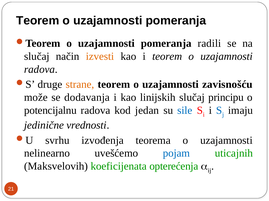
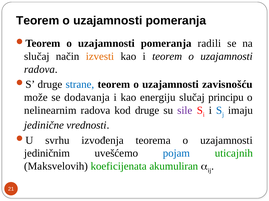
strane colour: orange -> blue (80, 85)
linijskih: linijskih -> energiju (158, 98)
potencijalnu: potencijalnu -> nelinearnim (50, 111)
kod jedan: jedan -> druge (147, 111)
sile colour: blue -> purple (185, 111)
nelinearno: nelinearno -> jediničnim (47, 154)
opterećenja: opterećenja -> akumuliran (174, 167)
